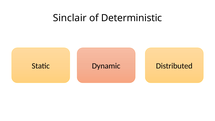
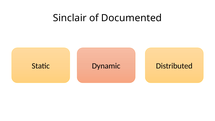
Deterministic: Deterministic -> Documented (132, 18)
